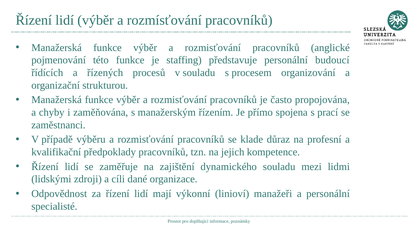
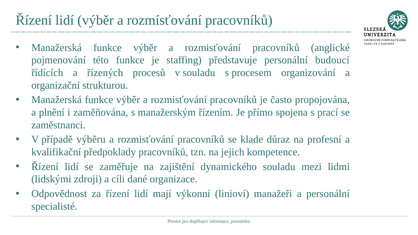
chyby: chyby -> plnění (52, 112)
